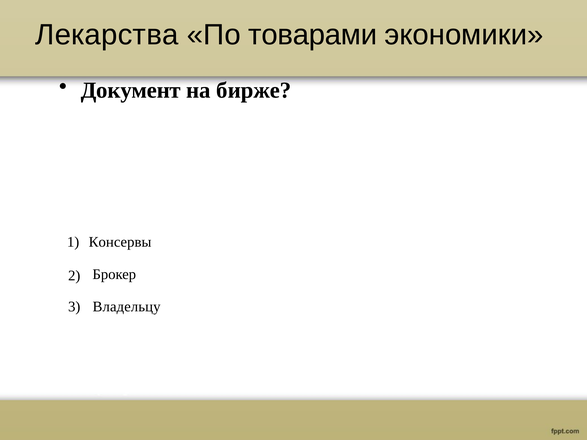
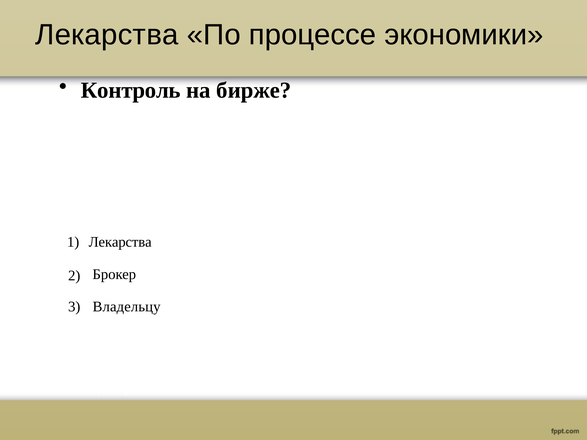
товарами: товарами -> процессе (313, 35)
Документ: Документ -> Контроль (131, 90)
Консервы: Консервы -> Лекарства (120, 242)
